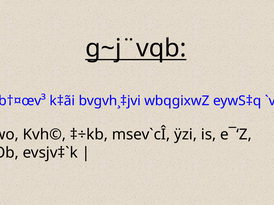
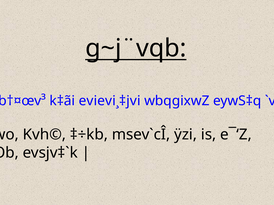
bvgvh¸‡jvi: bvgvh¸‡jvi -> evievi¸‡jvi (110, 101)
